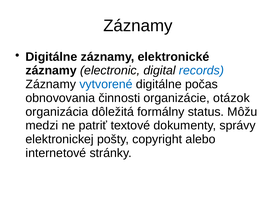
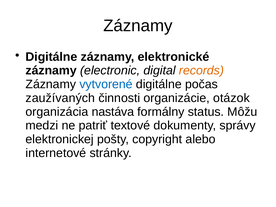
records colour: blue -> orange (201, 71)
obnovovania: obnovovania -> zaužívaných (60, 98)
dôležitá: dôležitá -> nastáva (113, 112)
